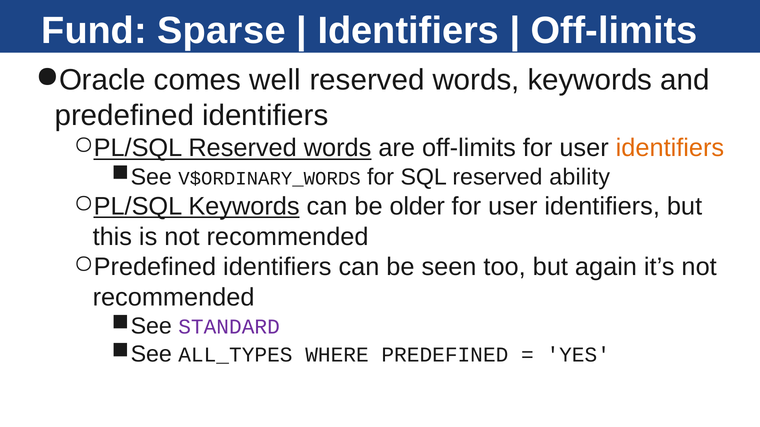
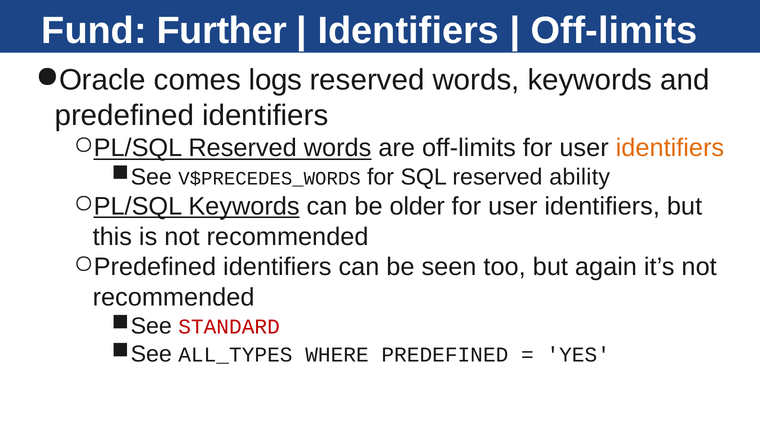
Sparse: Sparse -> Further (222, 31)
well: well -> logs (275, 80)
V$ORDINARY_WORDS: V$ORDINARY_WORDS -> V$PRECEDES_WORDS (270, 179)
STANDARD colour: purple -> red (229, 327)
